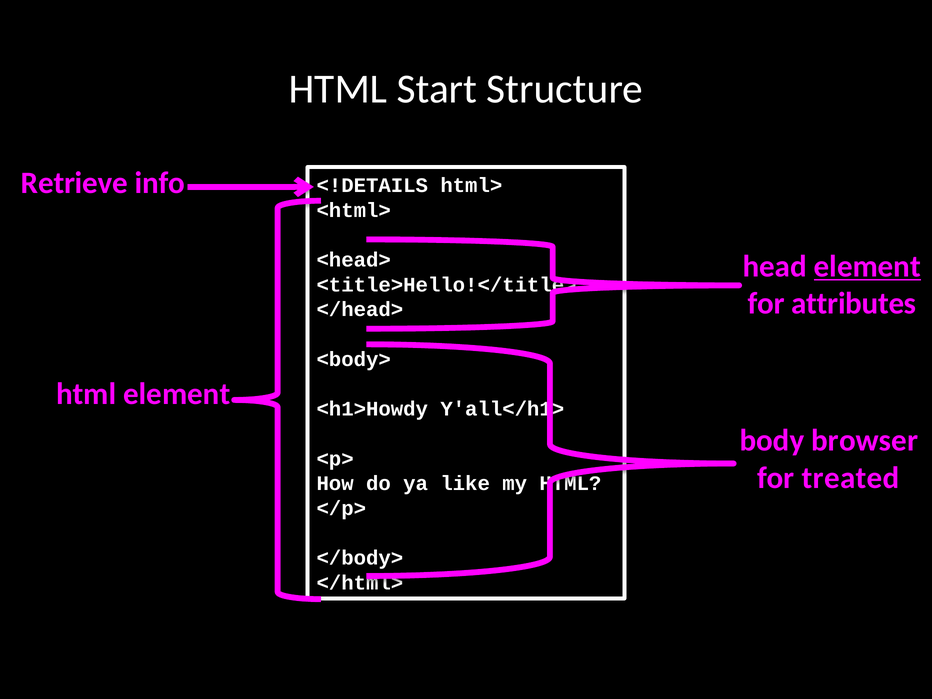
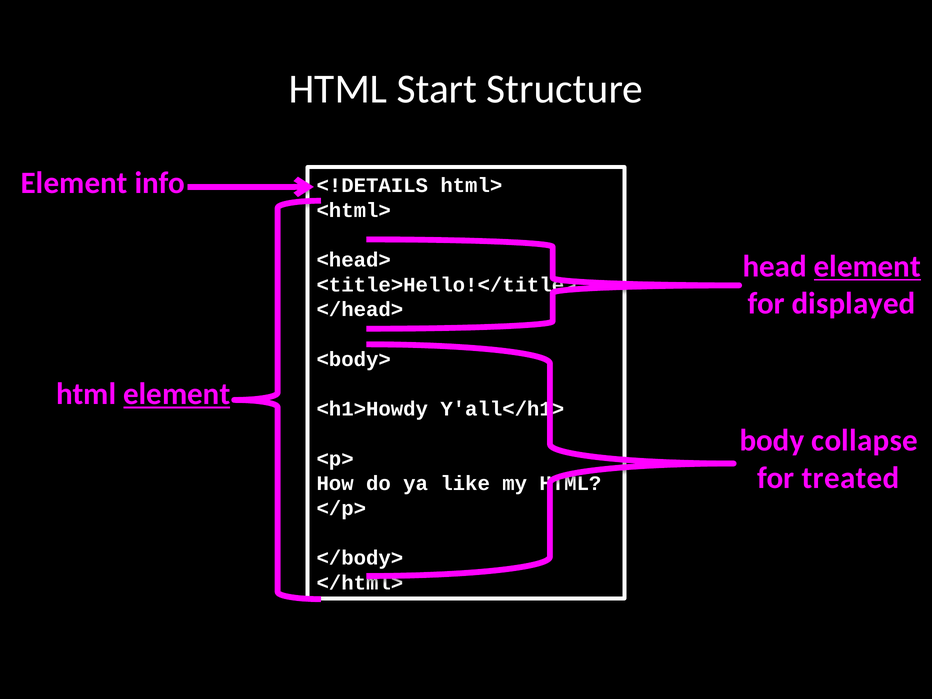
Retrieve: Retrieve -> Element (74, 183)
attributes: attributes -> displayed (854, 304)
element underline: none -> present (177, 394)
browser: browser -> collapse (865, 441)
